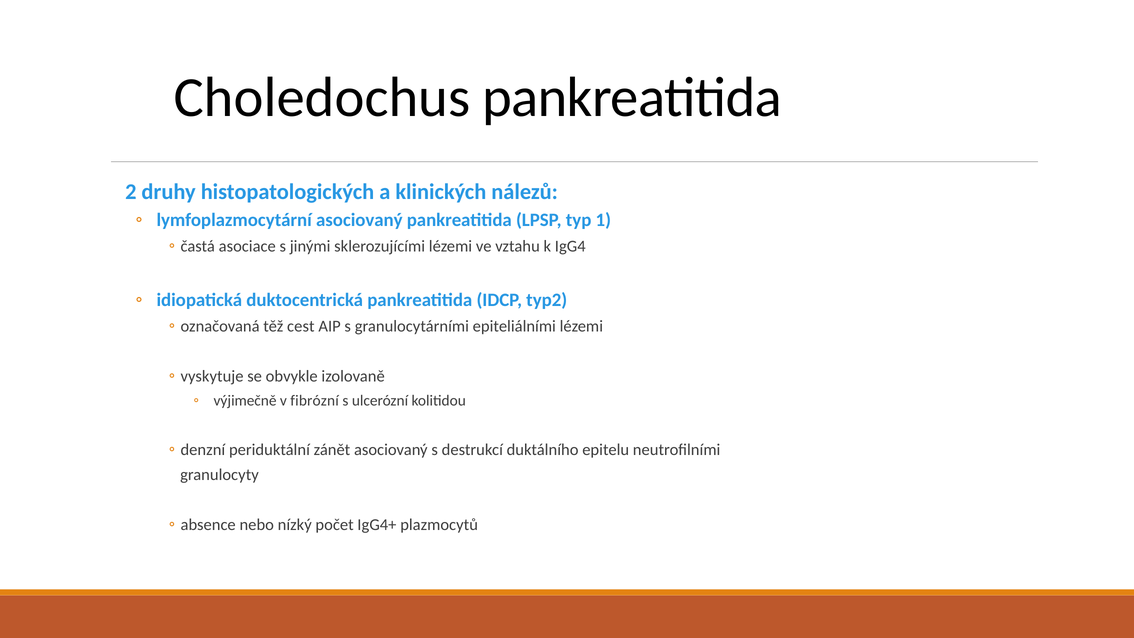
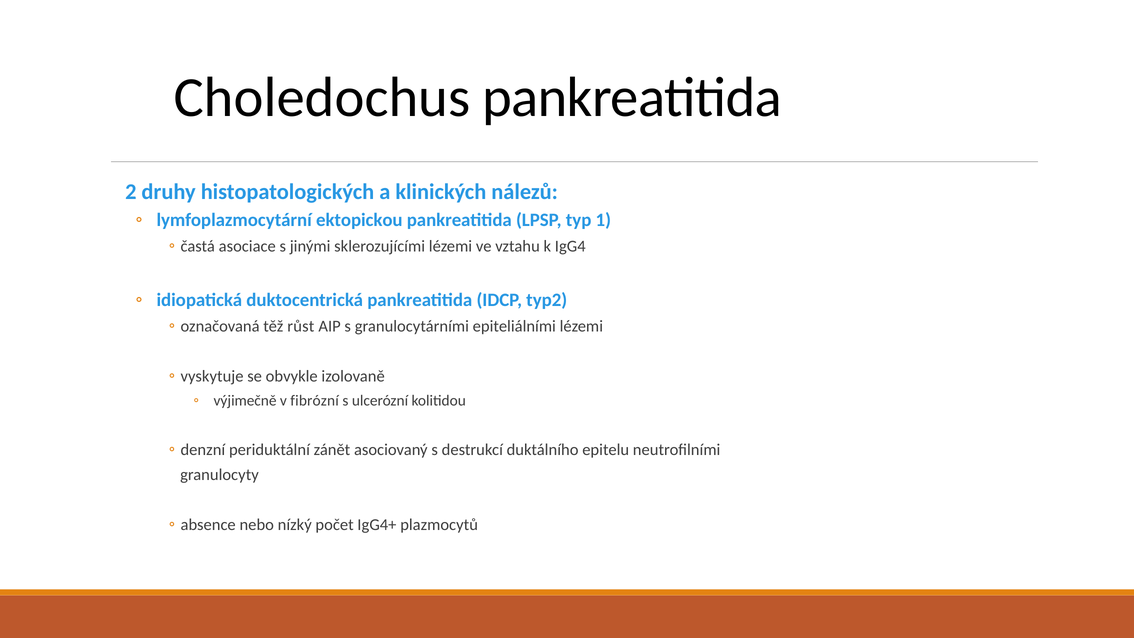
lymfoplazmocytární asociovaný: asociovaný -> ektopickou (359, 220)
cest: cest -> růst (301, 326)
